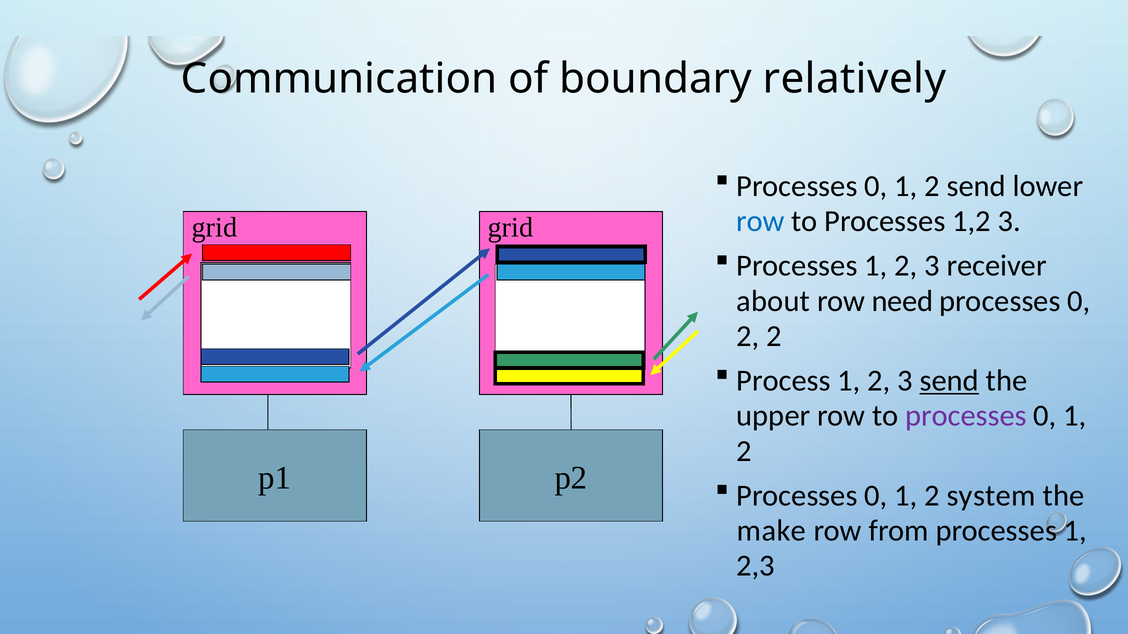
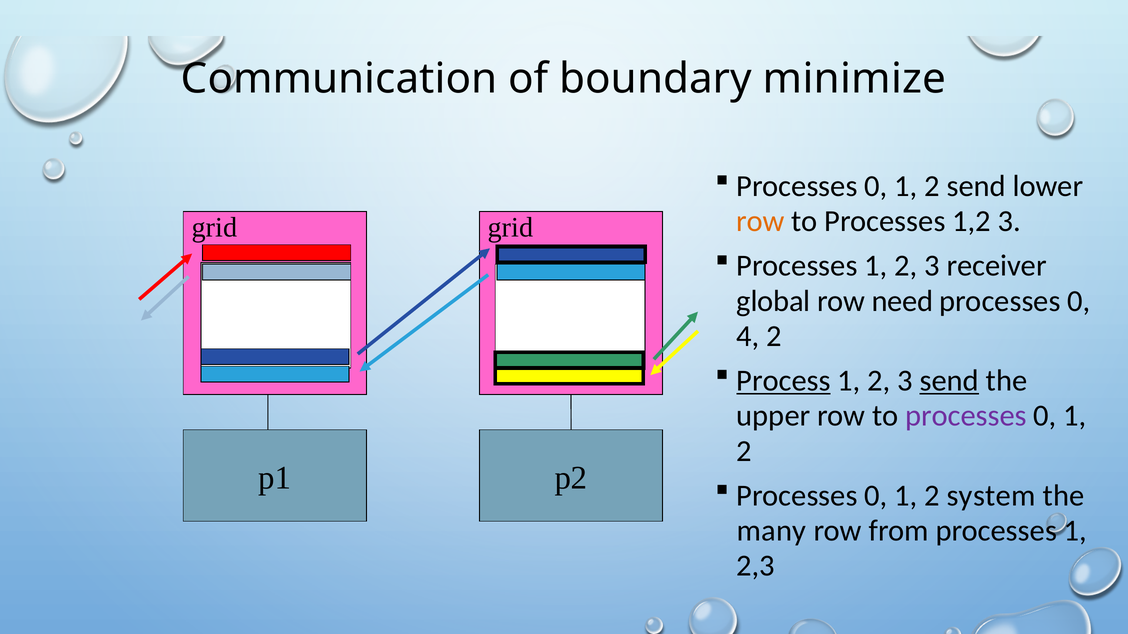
relatively: relatively -> minimize (855, 79)
row colour: blue -> orange (760, 222)
about: about -> global (773, 301)
2: 2 -> 4 (748, 336)
Process underline: none -> present (783, 381)
make: make -> many (771, 531)
